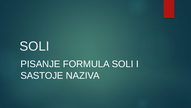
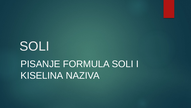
SASTOJE: SASTOJE -> KISELINA (42, 75)
